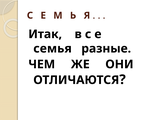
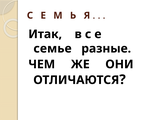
семья: семья -> семье (53, 49)
